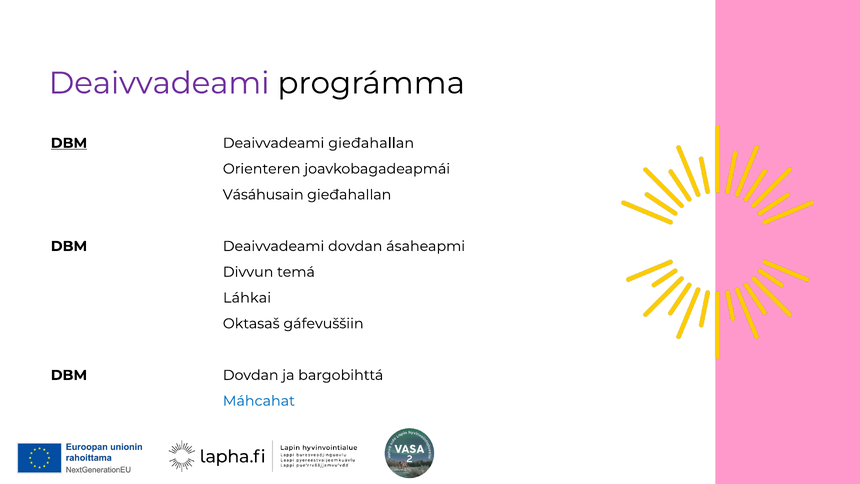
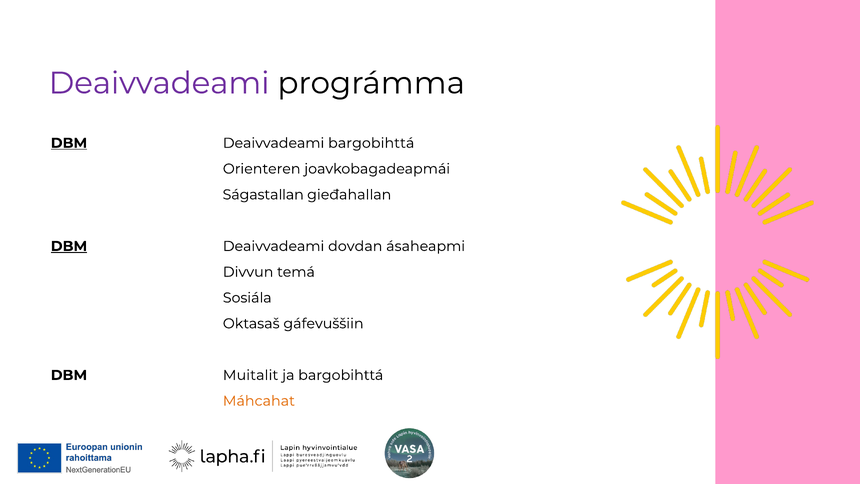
Deaivvadeami gieđahallan: gieđahallan -> bargobihttá (371, 143)
Vásáhusain: Vásáhusain -> Ságastallan (263, 195)
DBM underline: none -> present (69, 246)
Láhkai: Láhkai -> Sosiála (247, 298)
DBM Dovdan: Dovdan -> Muitalit (251, 375)
Máhcahat colour: blue -> orange (259, 401)
